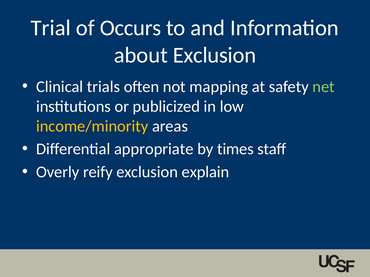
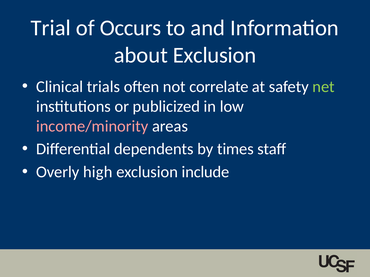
mapping: mapping -> correlate (219, 87)
income/minority colour: yellow -> pink (92, 126)
appropriate: appropriate -> dependents (154, 149)
reify: reify -> high (98, 172)
explain: explain -> include (205, 172)
